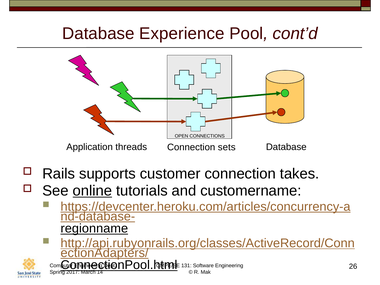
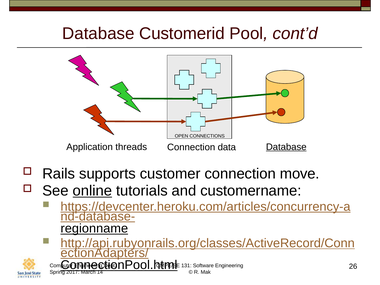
Experience: Experience -> Customerid (182, 33)
Database underline: none -> present (286, 147)
sets: sets -> data (227, 147)
takes: takes -> move (300, 174)
